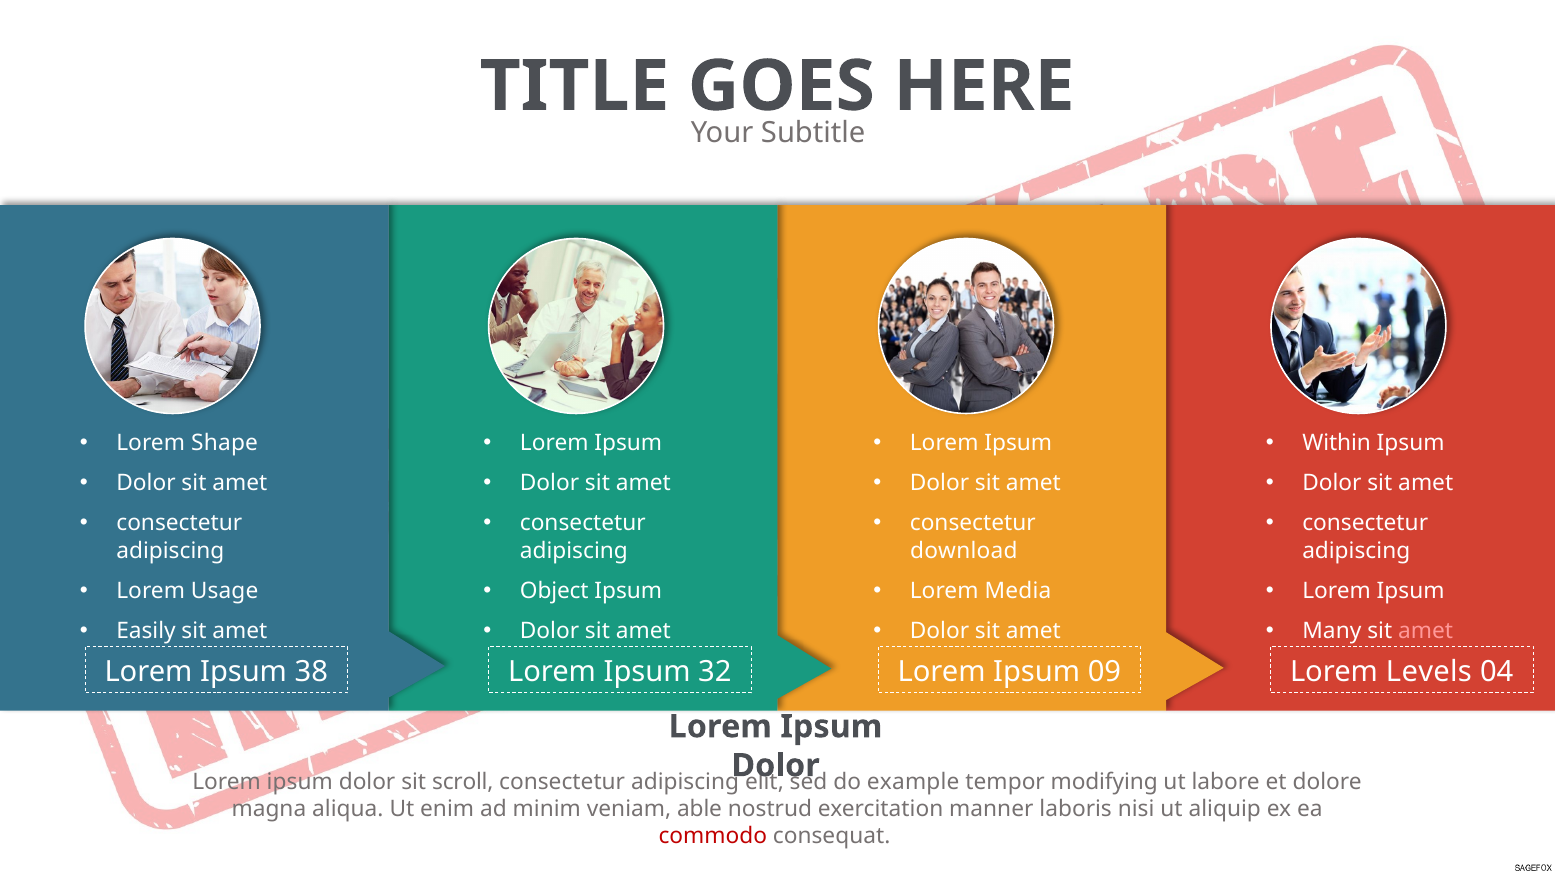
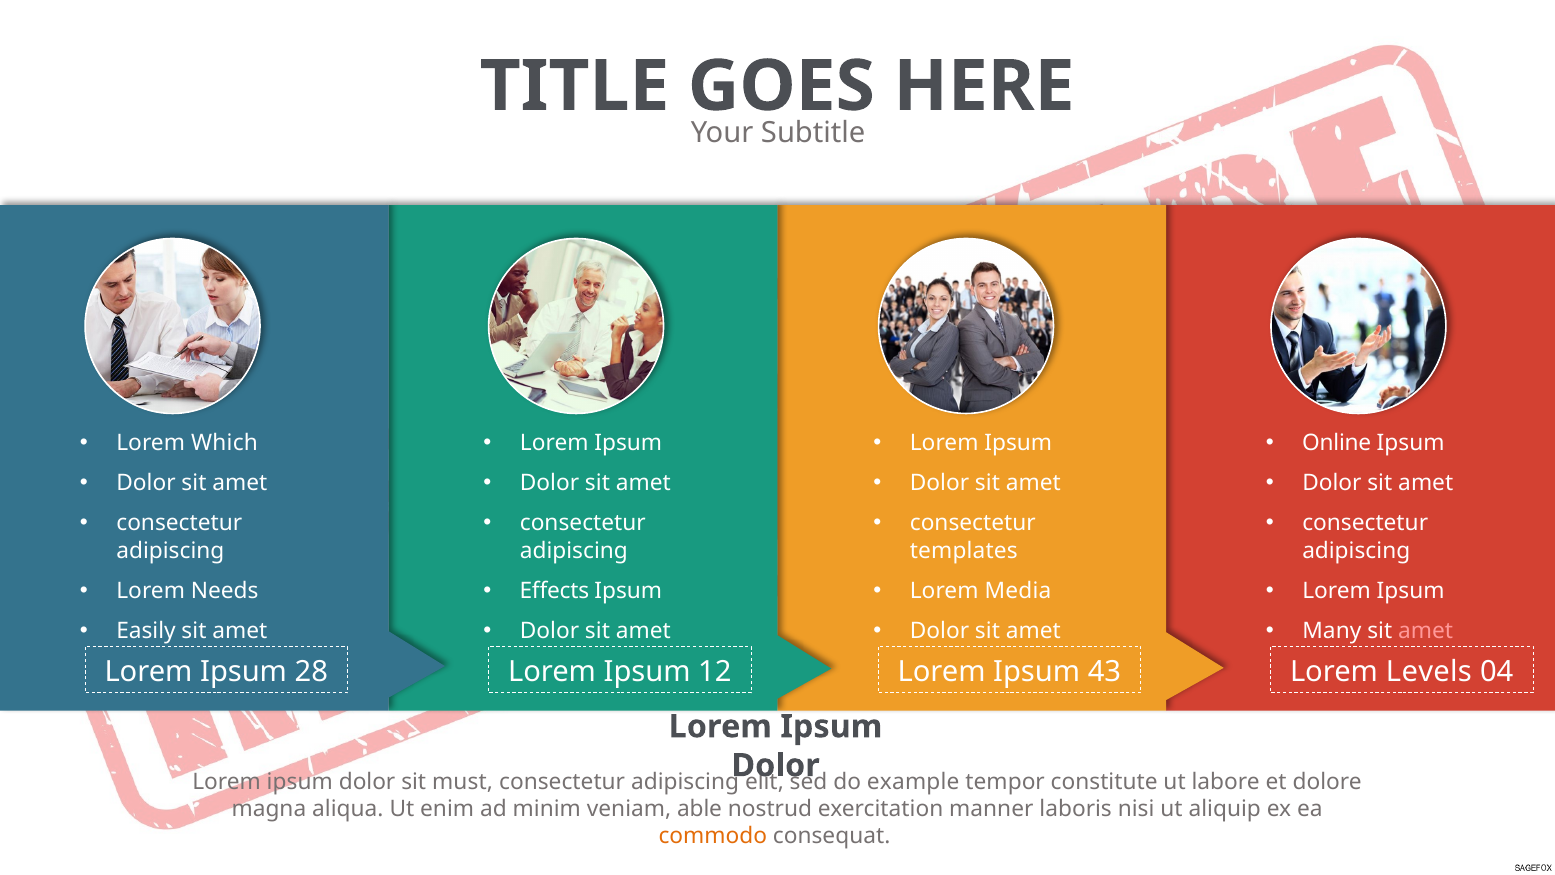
Shape: Shape -> Which (225, 443)
Within: Within -> Online (1337, 443)
download: download -> templates (964, 550)
Usage: Usage -> Needs (225, 591)
Object: Object -> Effects (554, 591)
38: 38 -> 28 (311, 671)
32: 32 -> 12 (715, 671)
09: 09 -> 43 (1104, 671)
scroll: scroll -> must (463, 781)
modifying: modifying -> constitute (1104, 781)
commodo colour: red -> orange (713, 836)
